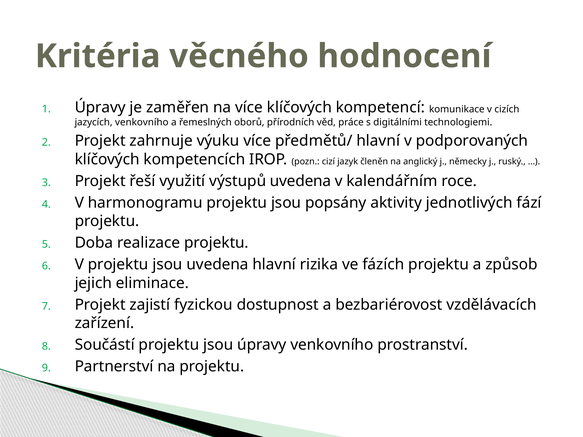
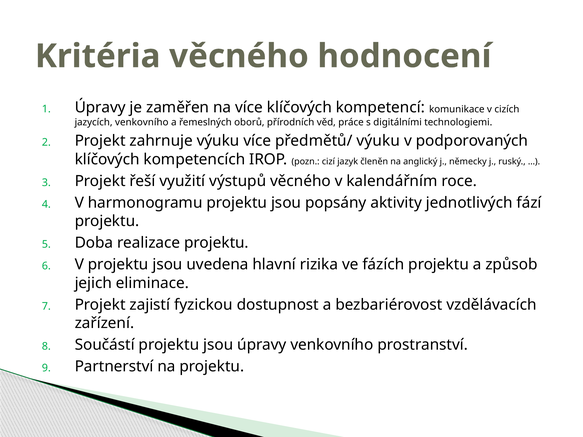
předmětů/ hlavní: hlavní -> výuku (378, 141)
výstupů uvedena: uvedena -> věcného (300, 181)
